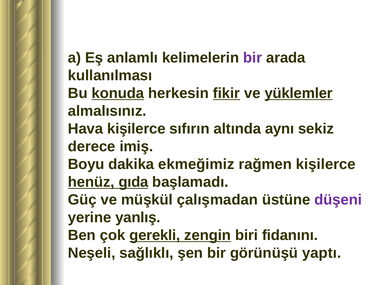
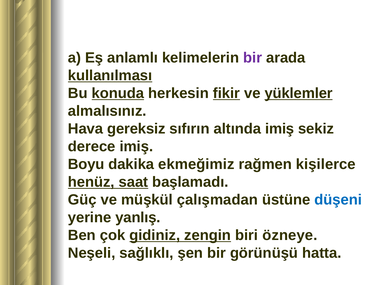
kullanılması underline: none -> present (110, 75)
Hava kişilerce: kişilerce -> gereksiz (136, 129)
altında aynı: aynı -> imiş (280, 129)
gıda: gıda -> saat (133, 182)
düşeni colour: purple -> blue (338, 200)
gerekli: gerekli -> gidiniz (155, 235)
fidanını: fidanını -> özneye (290, 235)
yaptı: yaptı -> hatta (322, 253)
